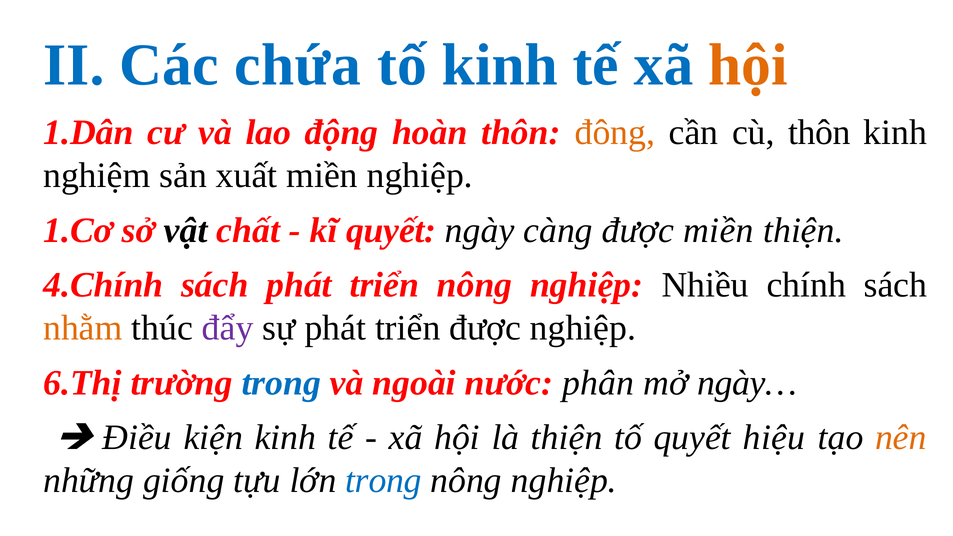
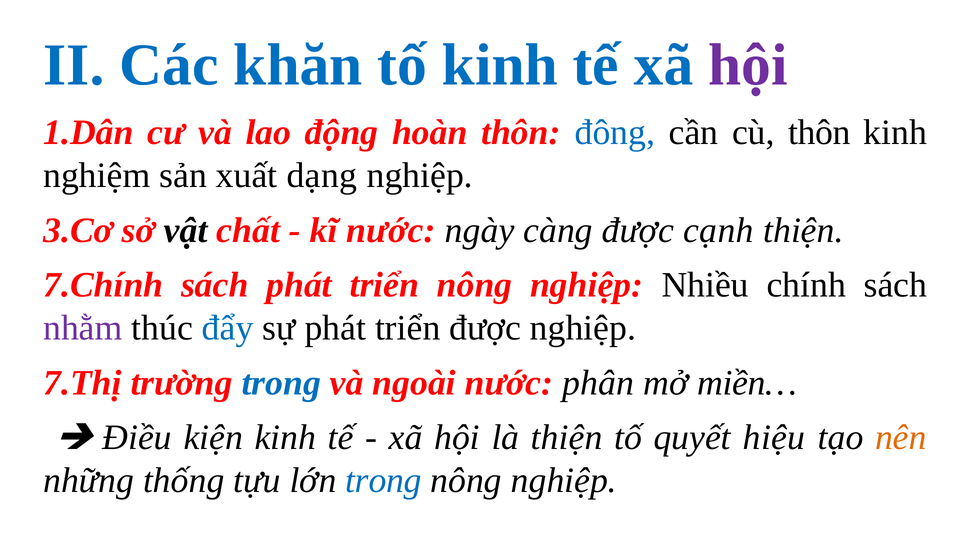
chứa: chứa -> khăn (298, 65)
hội colour: orange -> purple (748, 65)
đông colour: orange -> blue (615, 133)
xuất miền: miền -> dạng (322, 175)
1.Cơ: 1.Cơ -> 3.Cơ (78, 230)
kĩ quyết: quyết -> nước (391, 230)
được miền: miền -> cạnh (718, 230)
4.Chính: 4.Chính -> 7.Chính (103, 285)
nhằm colour: orange -> purple (83, 328)
đẩy colour: purple -> blue (228, 328)
6.Thị: 6.Thị -> 7.Thị (82, 383)
ngày…: ngày… -> miền… (747, 383)
giống: giống -> thống (184, 481)
